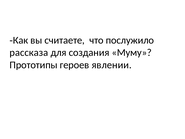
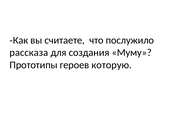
явлении: явлении -> которую (112, 65)
